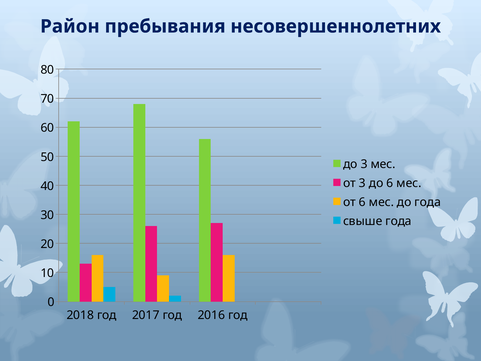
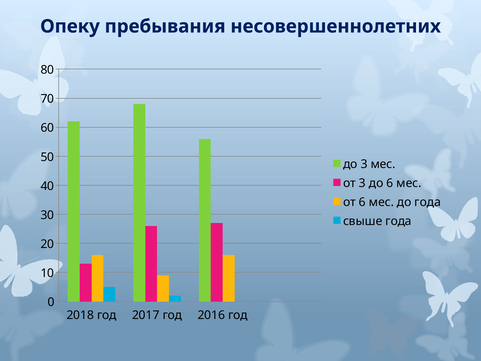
Район: Район -> Опеку (70, 26)
